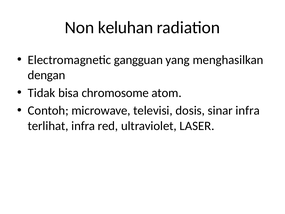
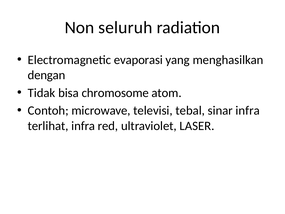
keluhan: keluhan -> seluruh (125, 28)
gangguan: gangguan -> evaporasi (138, 60)
dosis: dosis -> tebal (190, 110)
